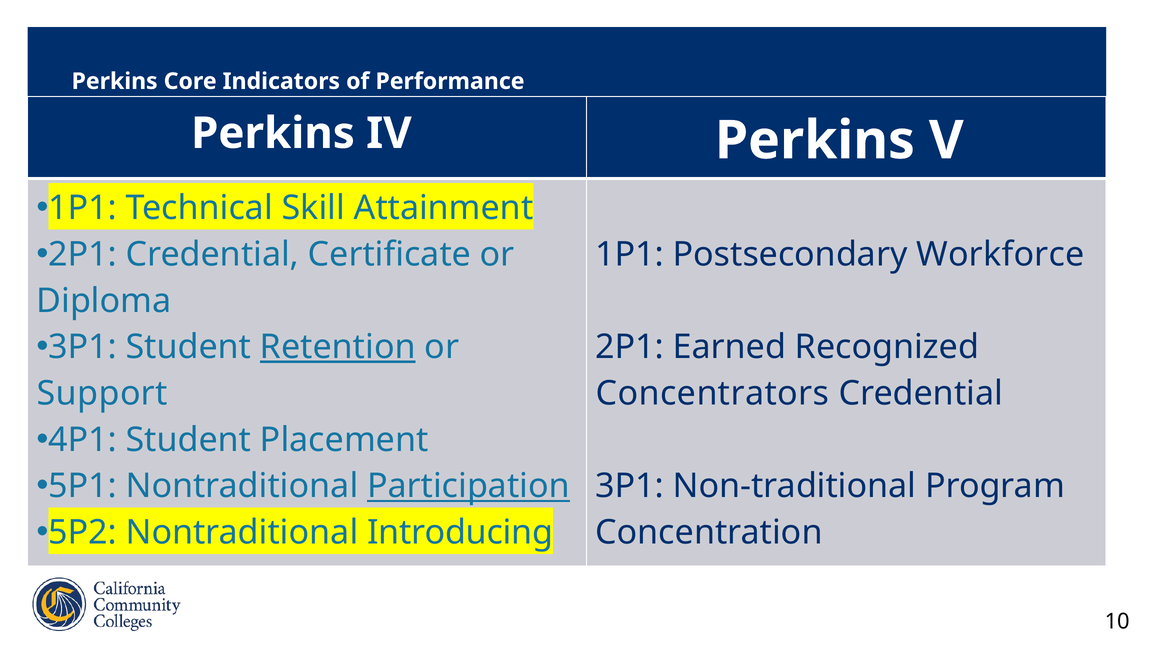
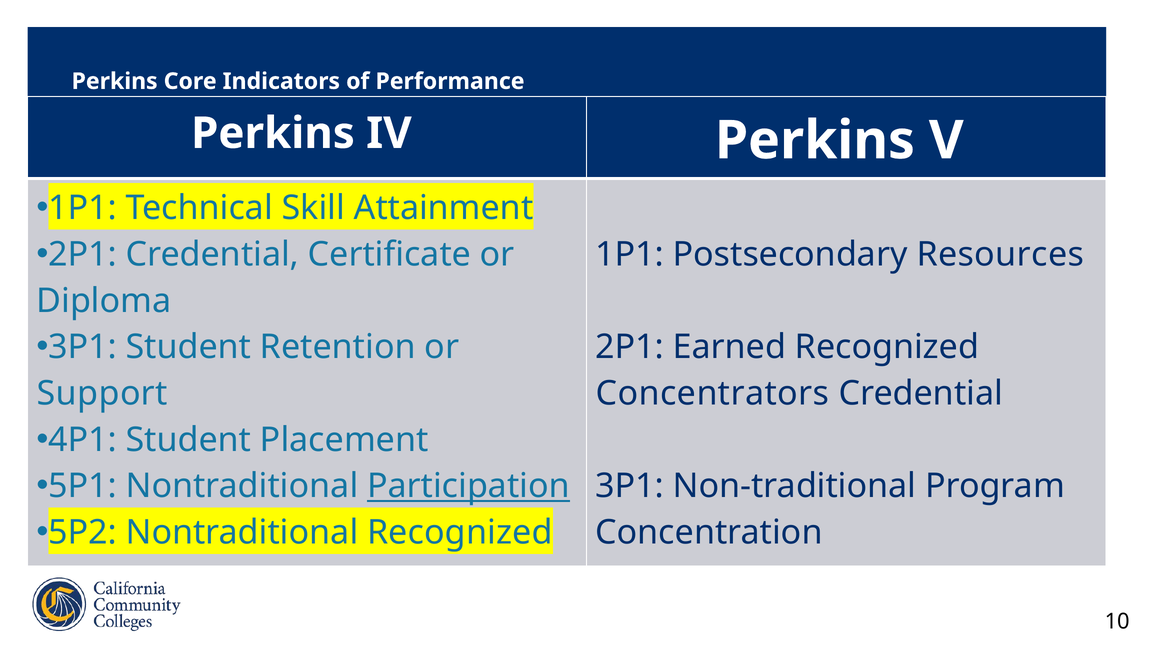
Workforce: Workforce -> Resources (1000, 254)
Retention underline: present -> none (338, 347)
Nontraditional Introducing: Introducing -> Recognized (460, 532)
